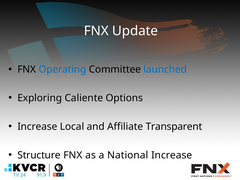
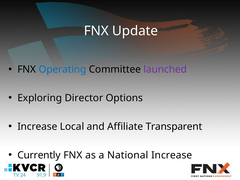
launched colour: blue -> purple (165, 69)
Caliente: Caliente -> Director (84, 98)
Structure: Structure -> Currently (39, 155)
